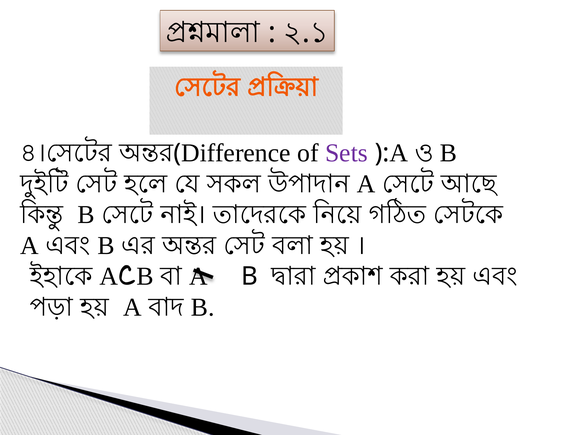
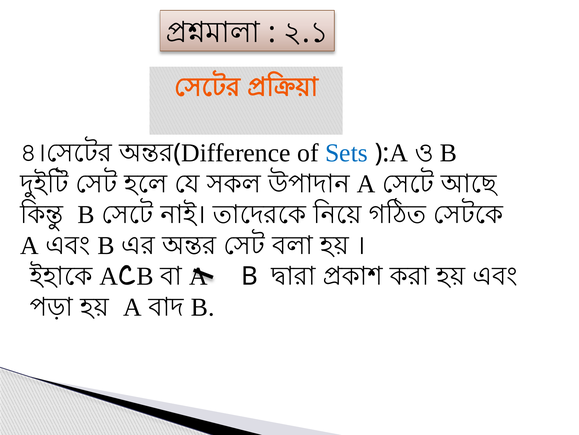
Sets colour: purple -> blue (346, 153)
